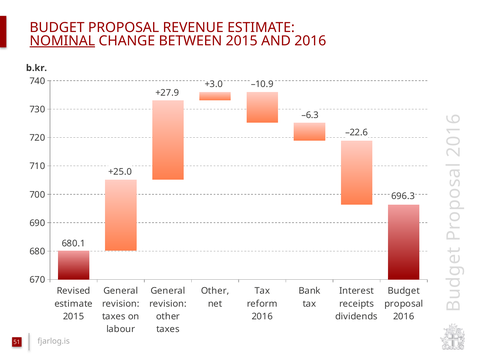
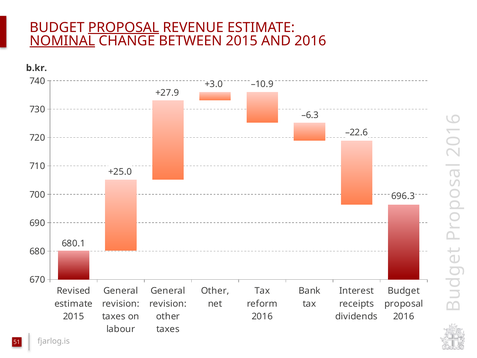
PROPOSAL underline: none -> present (124, 28)
